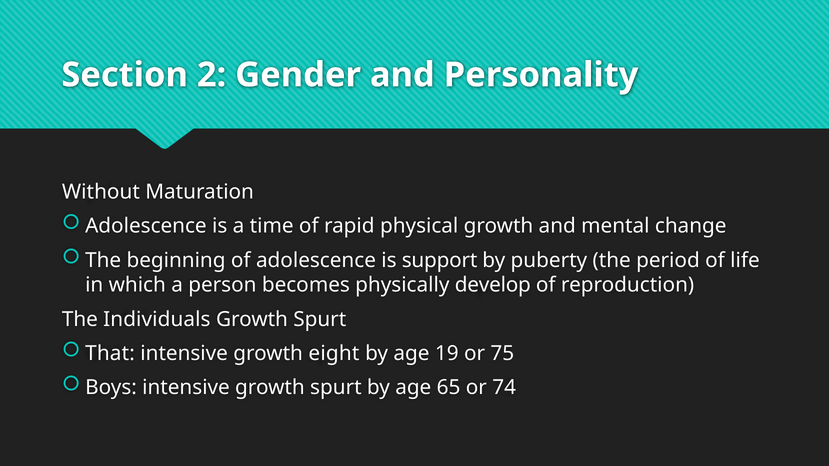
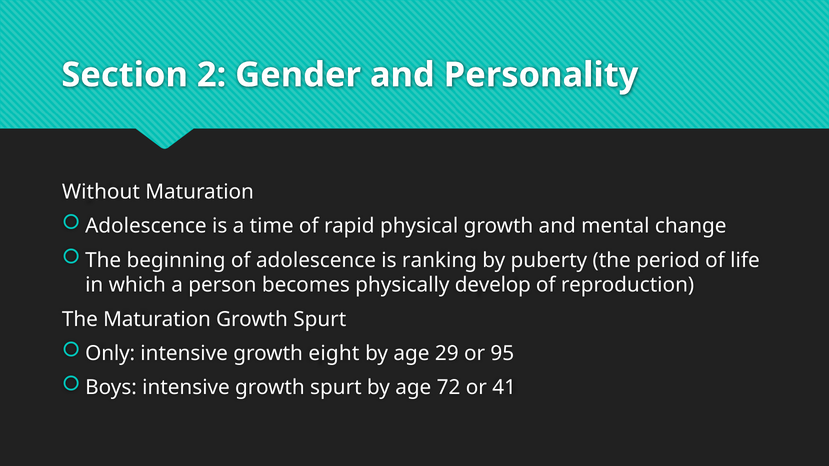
support: support -> ranking (439, 260)
The Individuals: Individuals -> Maturation (157, 319)
That: That -> Only (110, 354)
19: 19 -> 29 (447, 354)
75: 75 -> 95 (502, 354)
65: 65 -> 72 (449, 388)
74: 74 -> 41 (504, 388)
